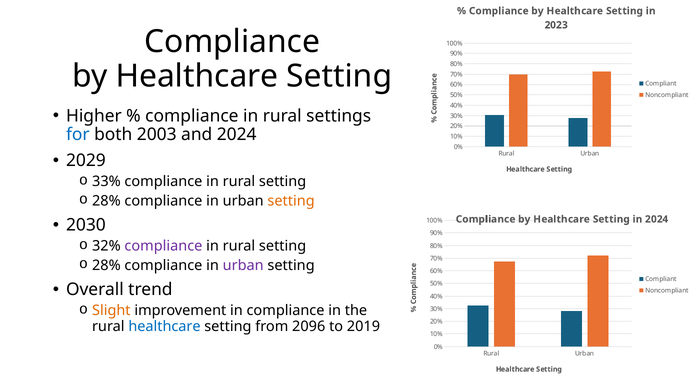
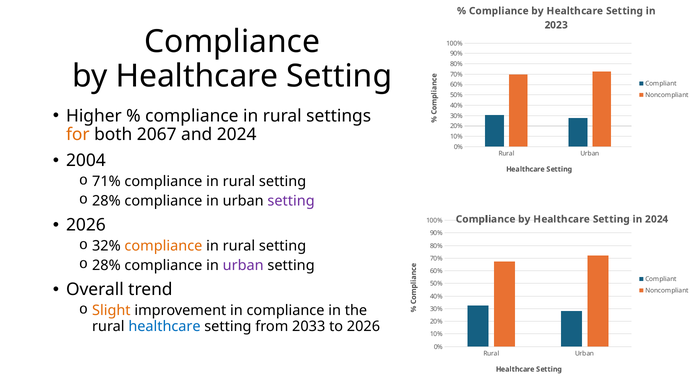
for colour: blue -> orange (78, 135)
2003: 2003 -> 2067 (157, 135)
2029: 2029 -> 2004 (86, 161)
33%: 33% -> 71% (106, 182)
setting colour: orange -> purple (291, 201)
2030: 2030 -> 2026 (86, 225)
compliance colour: purple -> orange (163, 246)
2096: 2096 -> 2033 (309, 326)
to 2019: 2019 -> 2026 (363, 326)
